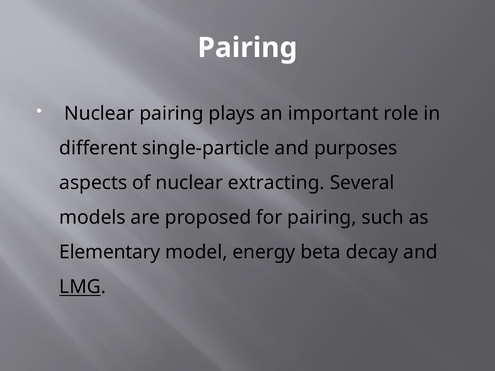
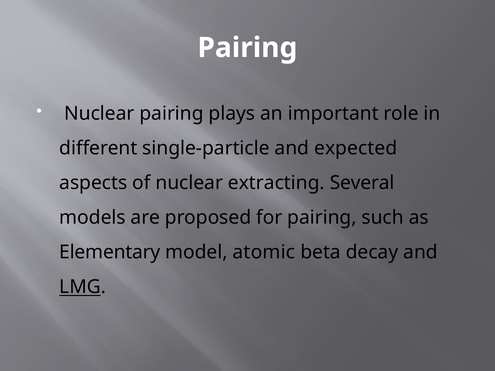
purposes: purposes -> expected (356, 148)
energy: energy -> atomic (264, 252)
